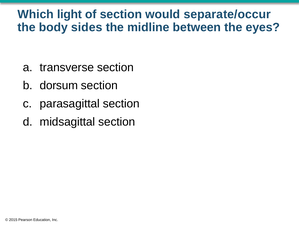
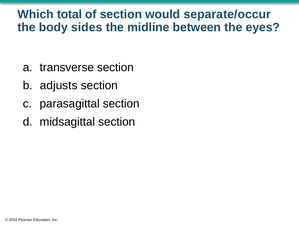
light: light -> total (69, 14)
dorsum: dorsum -> adjusts (59, 85)
